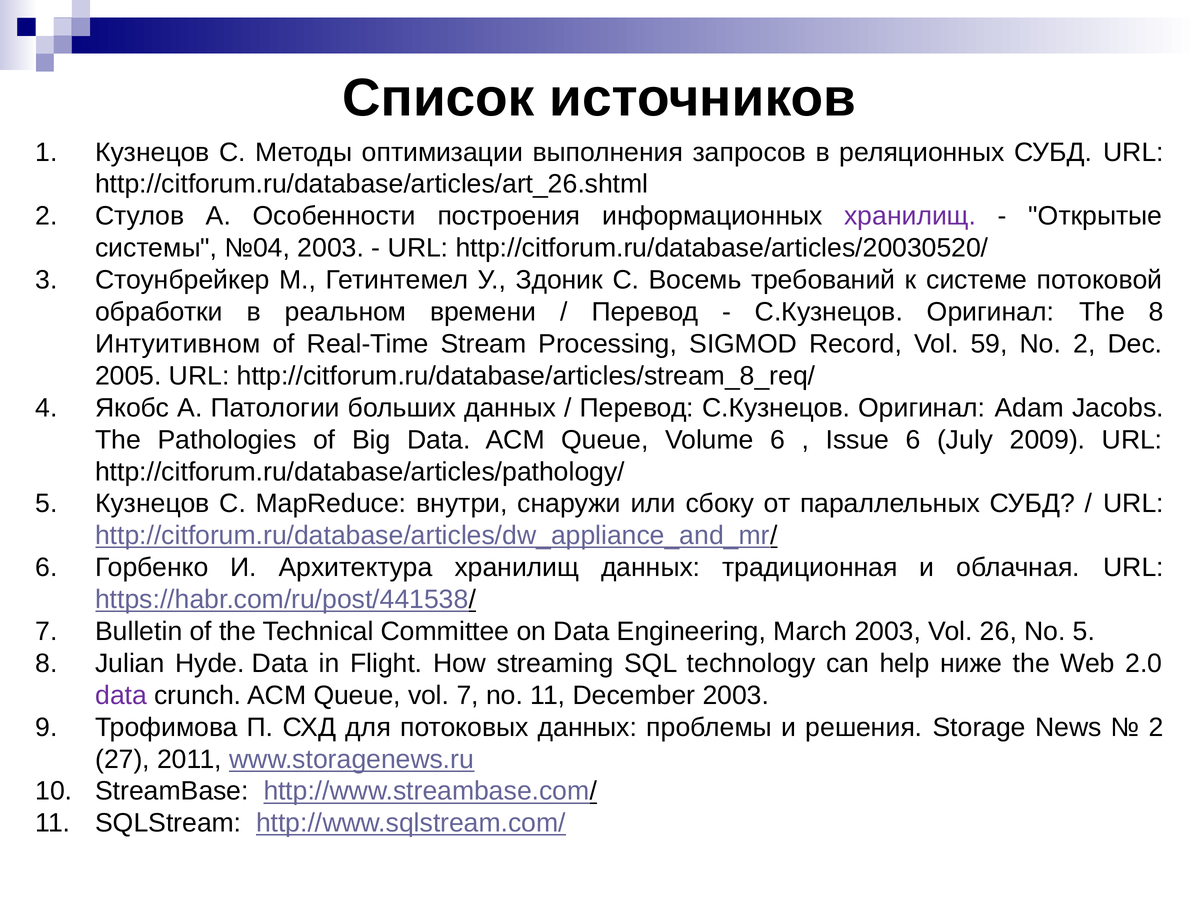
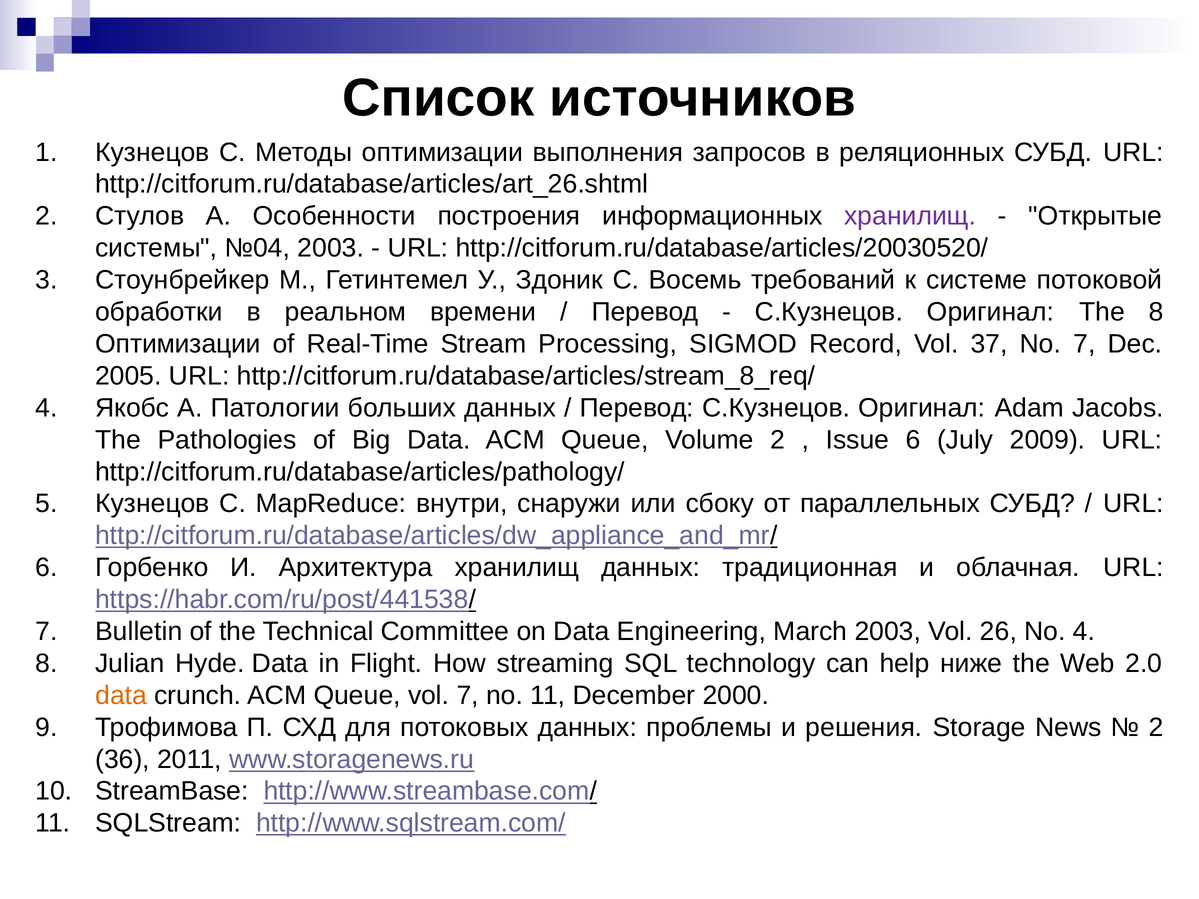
Интуитивном: Интуитивном -> Оптимизации (178, 344)
59: 59 -> 37 (989, 344)
No 2: 2 -> 7 (1084, 344)
Volume 6: 6 -> 2 (778, 440)
No 5: 5 -> 4 (1084, 632)
data colour: purple -> orange (121, 696)
December 2003: 2003 -> 2000 (736, 696)
27: 27 -> 36 (123, 759)
